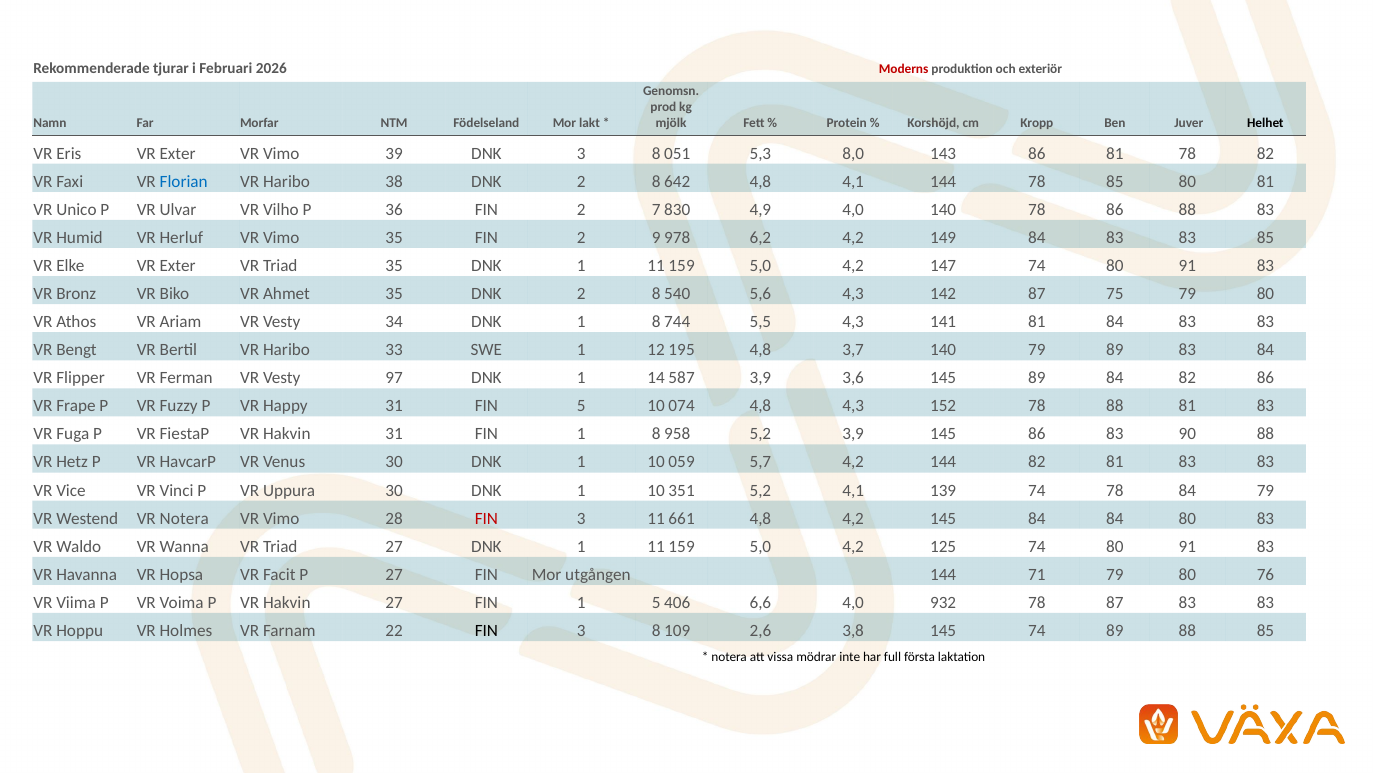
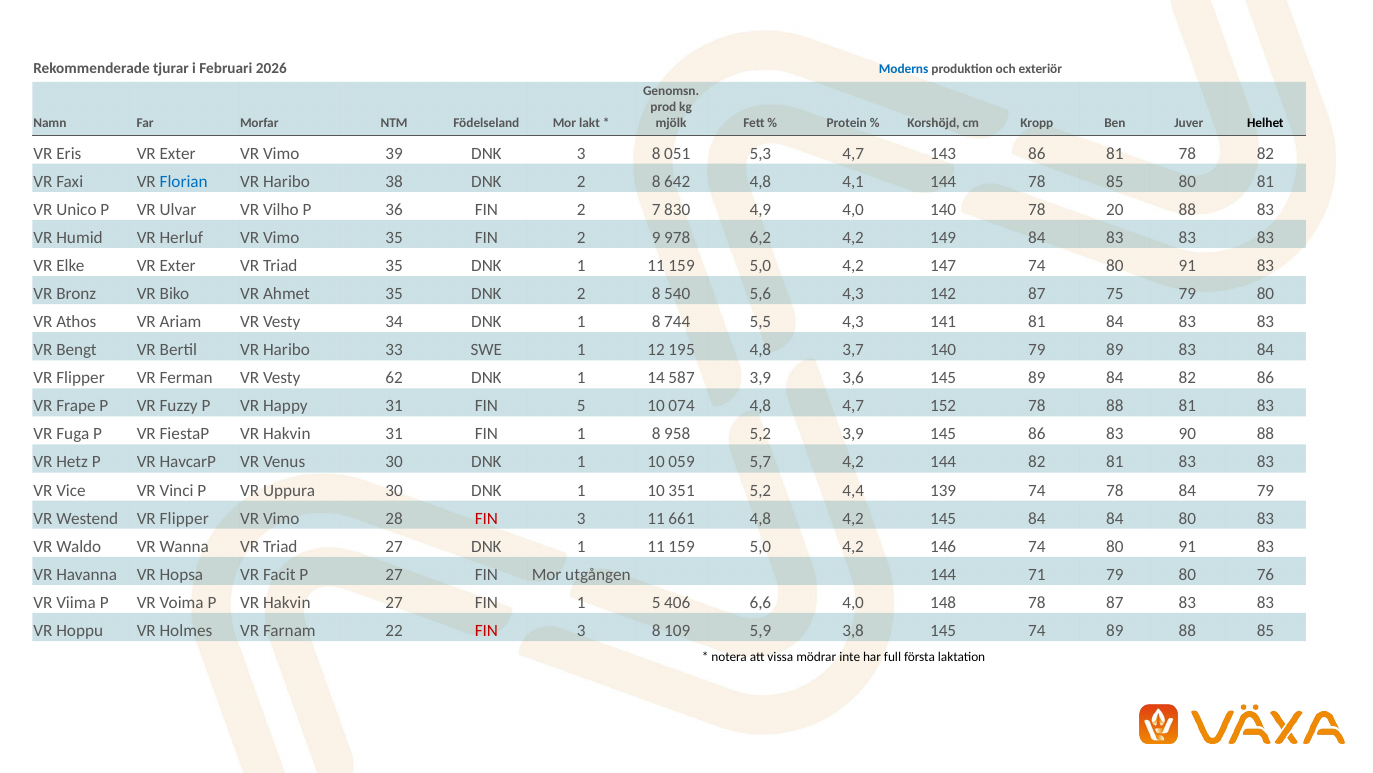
Moderns colour: red -> blue (904, 69)
5,3 8,0: 8,0 -> 4,7 (853, 153)
78 86: 86 -> 20 (1115, 209)
83 83 85: 85 -> 83 (1265, 237)
97: 97 -> 62 (394, 378)
4,8 4,3: 4,3 -> 4,7 (853, 406)
5,2 4,1: 4,1 -> 4,4 (853, 490)
Westend VR Notera: Notera -> Flipper (184, 518)
125: 125 -> 146 (943, 546)
932: 932 -> 148 (943, 602)
FIN colour: black -> red (486, 630)
2,6: 2,6 -> 5,9 (760, 630)
